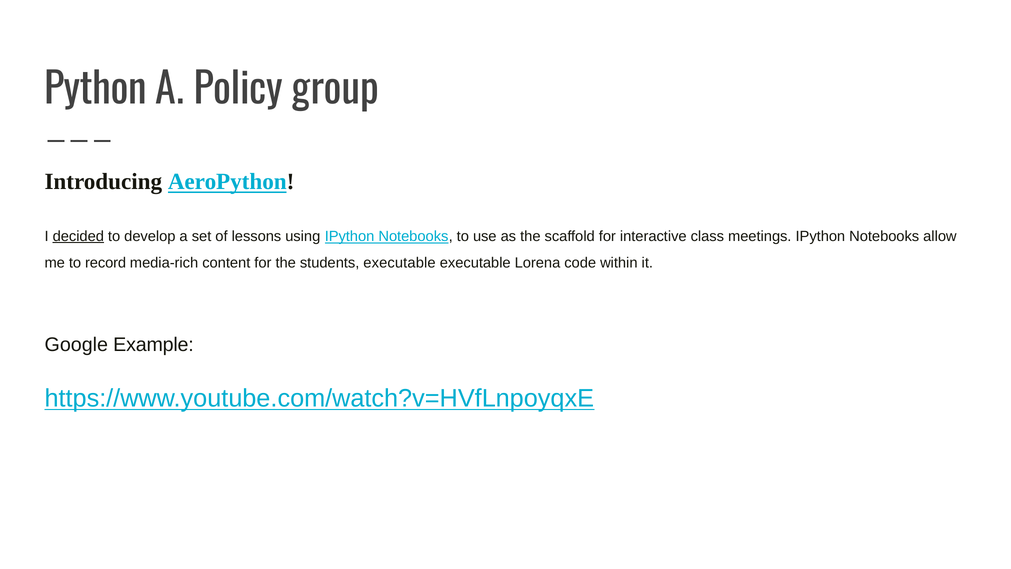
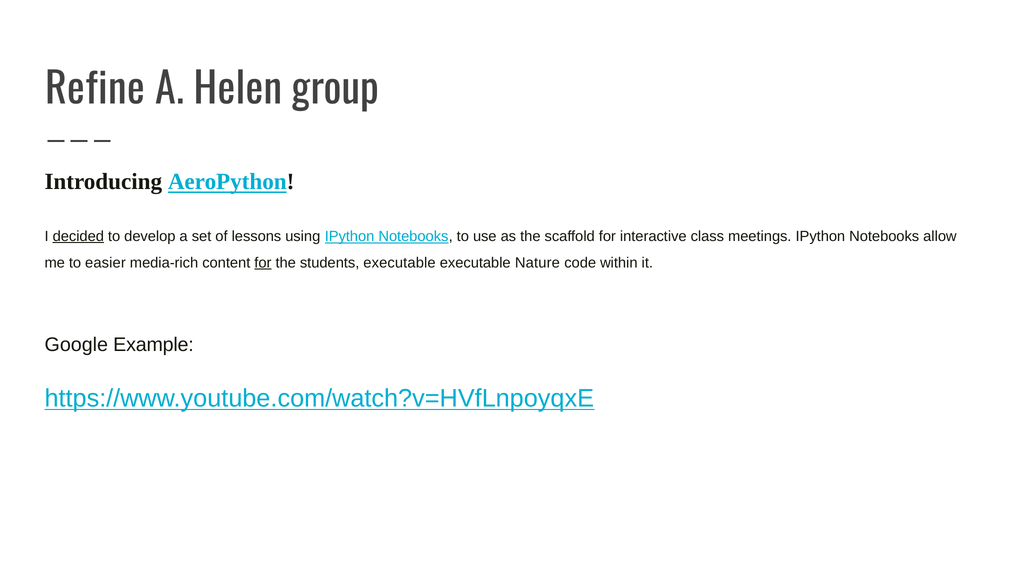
Python: Python -> Refine (95, 90)
Policy: Policy -> Helen (238, 90)
record: record -> easier (105, 263)
for underline: none -> present (263, 263)
Lorena: Lorena -> Nature (537, 263)
